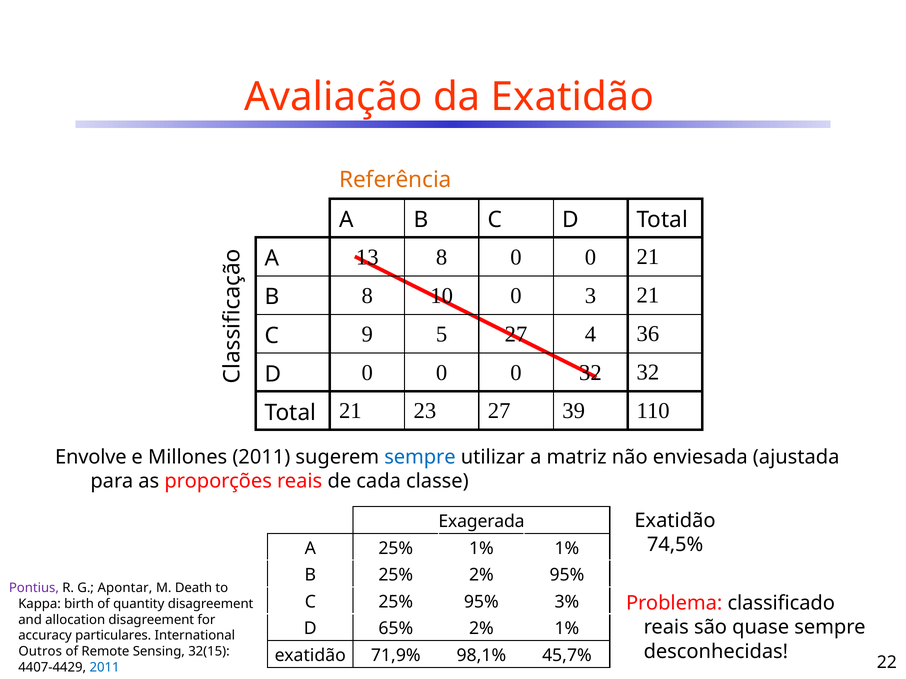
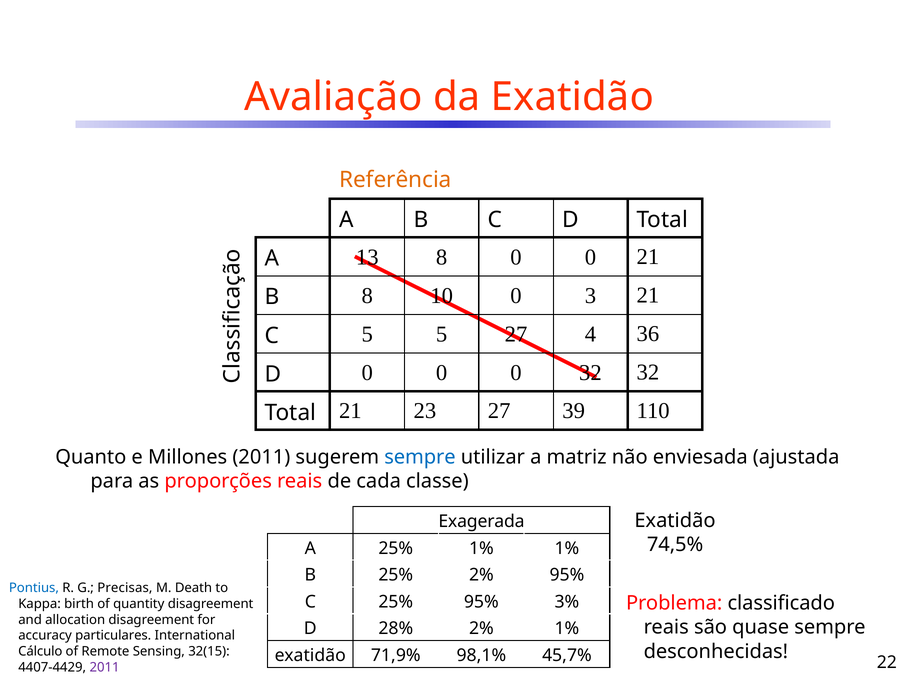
C 9: 9 -> 5 (367, 335)
Envolve: Envolve -> Quanto (91, 458)
Pontius colour: purple -> blue (34, 588)
Apontar: Apontar -> Precisas (125, 588)
65%: 65% -> 28% (396, 629)
Outros: Outros -> Cálculo (40, 652)
2011 colour: blue -> purple (105, 668)
